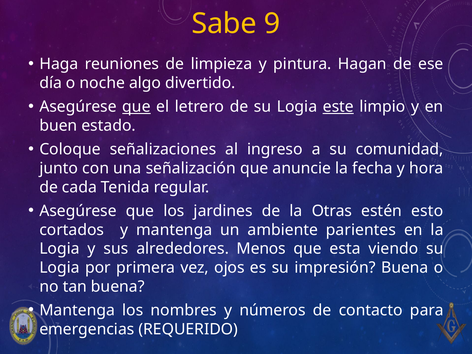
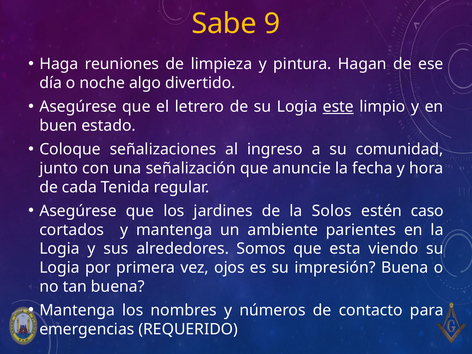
que underline: present -> none (136, 107)
Otras: Otras -> Solos (332, 211)
esto: esto -> caso (427, 211)
Menos: Menos -> Somos (261, 249)
